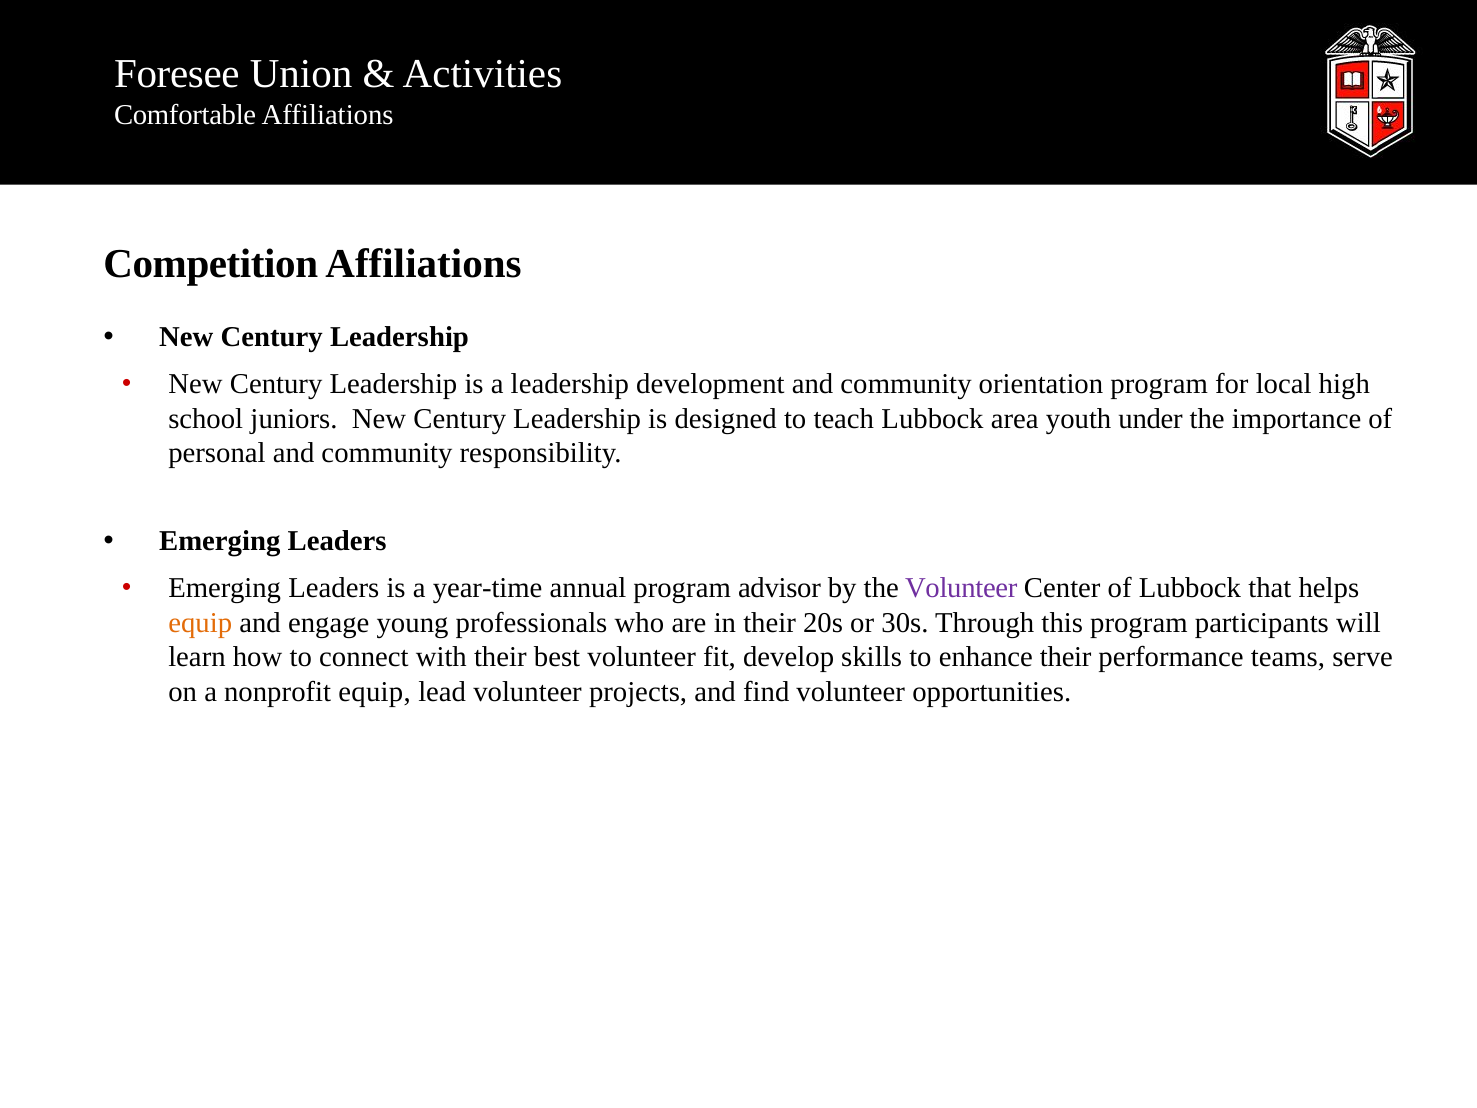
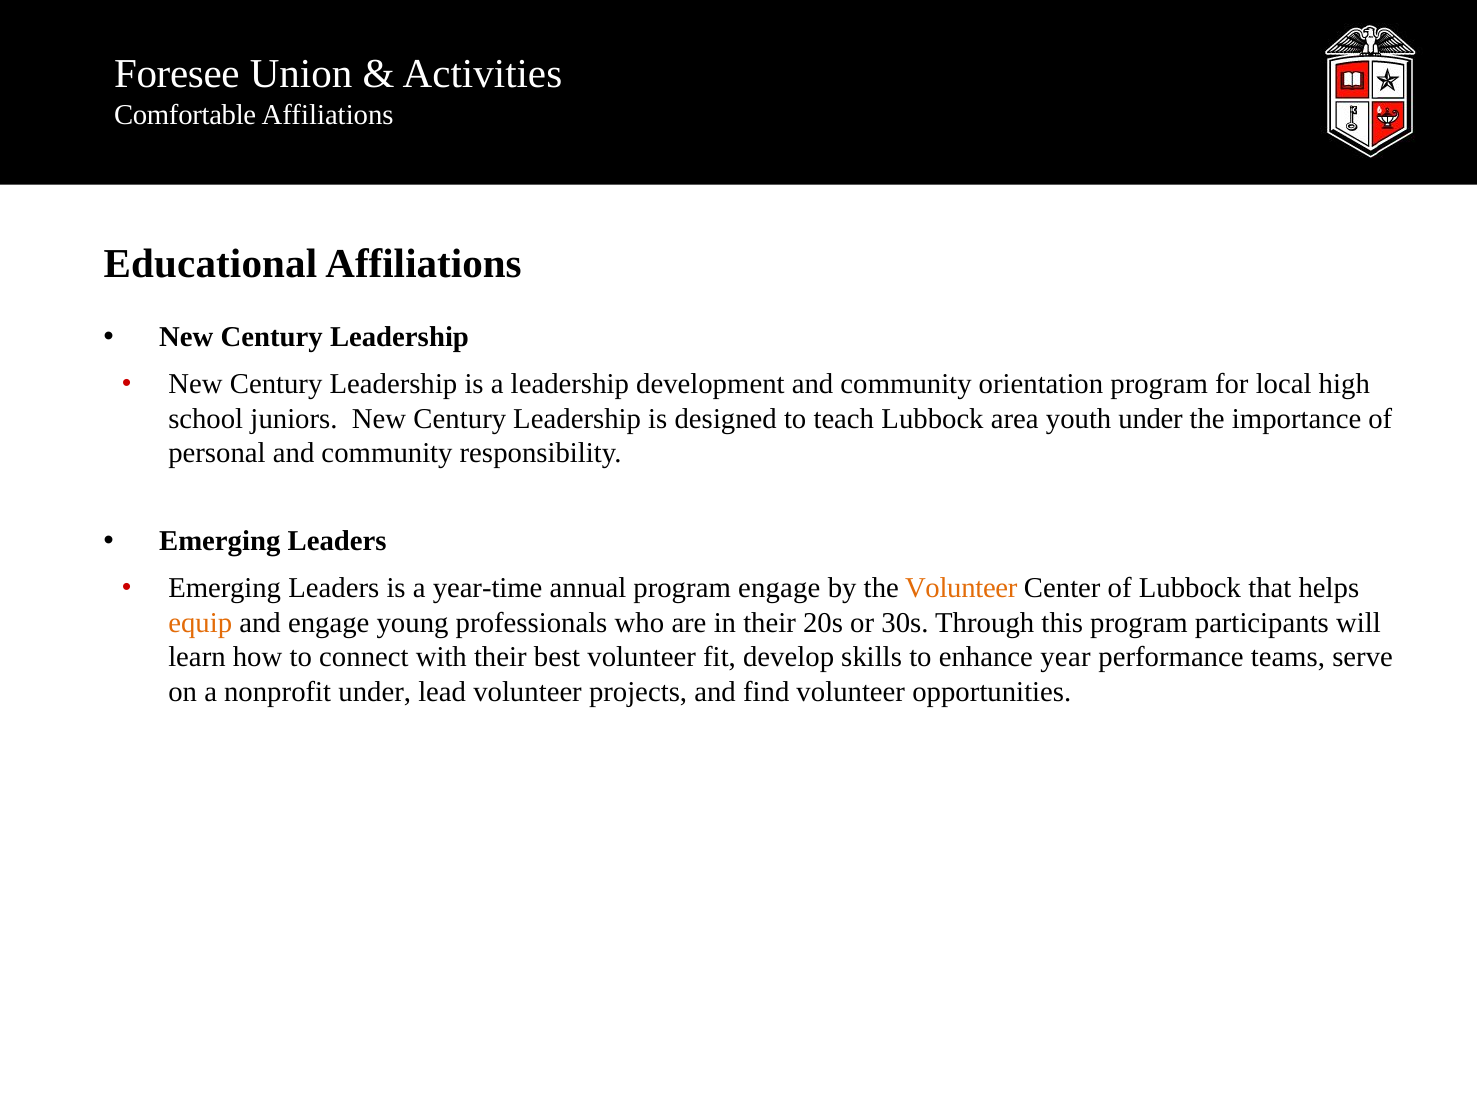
Competition: Competition -> Educational (210, 264)
program advisor: advisor -> engage (779, 588)
Volunteer colour: purple -> orange (961, 588)
enhance their: their -> year (1065, 657)
nonprofit equip: equip -> under (375, 692)
